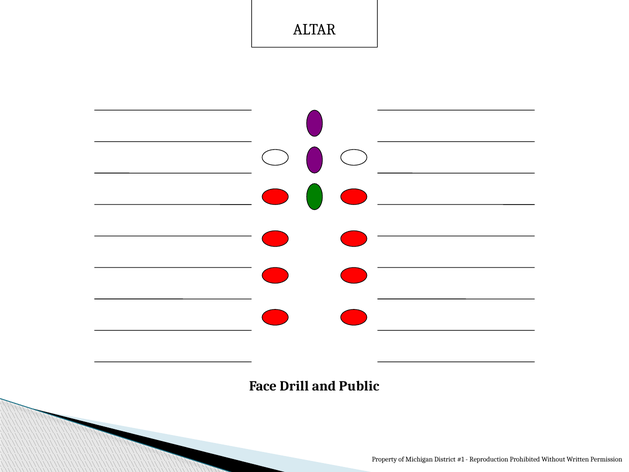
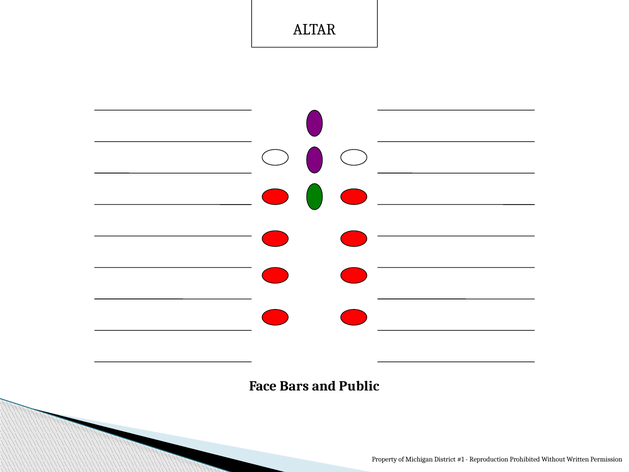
Drill: Drill -> Bars (294, 386)
